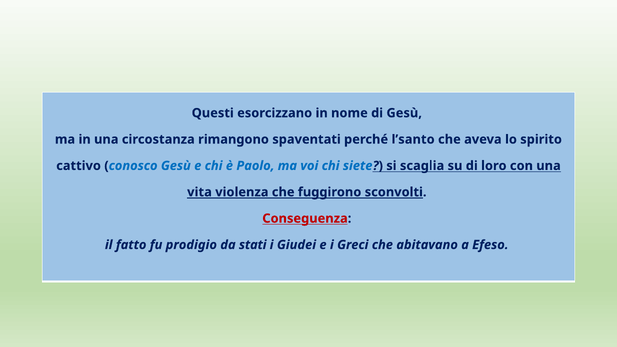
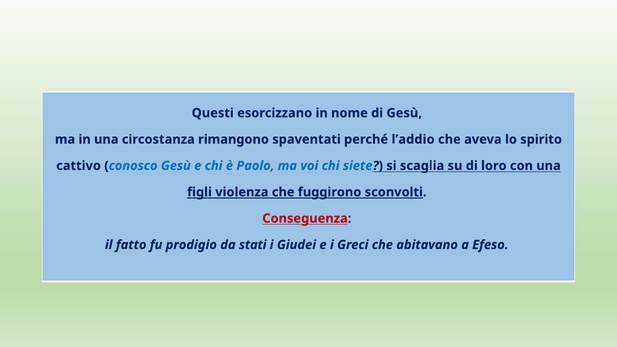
l’santo: l’santo -> l’addio (413, 139)
vita: vita -> figli (200, 192)
